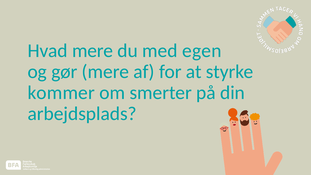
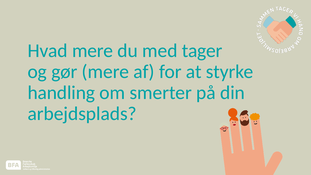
egen: egen -> tager (202, 51)
kommer: kommer -> handling (61, 93)
